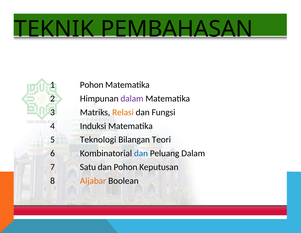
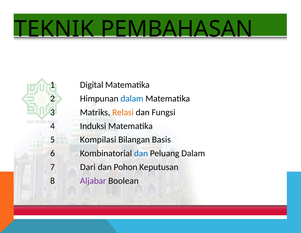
1 Pohon: Pohon -> Digital (92, 85)
dalam colour: purple -> blue (132, 98)
Teknologi: Teknologi -> Kompilasi (98, 139)
Teori: Teori -> Basis (161, 139)
Satu: Satu -> Dari (88, 167)
Aljabar colour: orange -> purple (93, 181)
